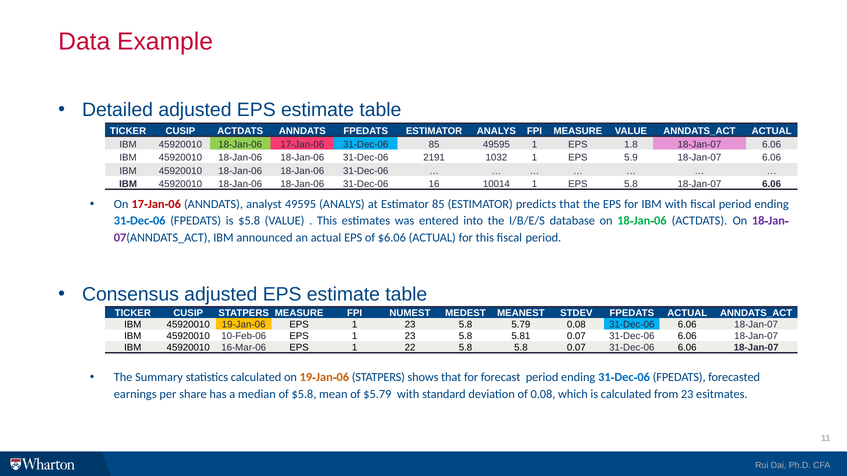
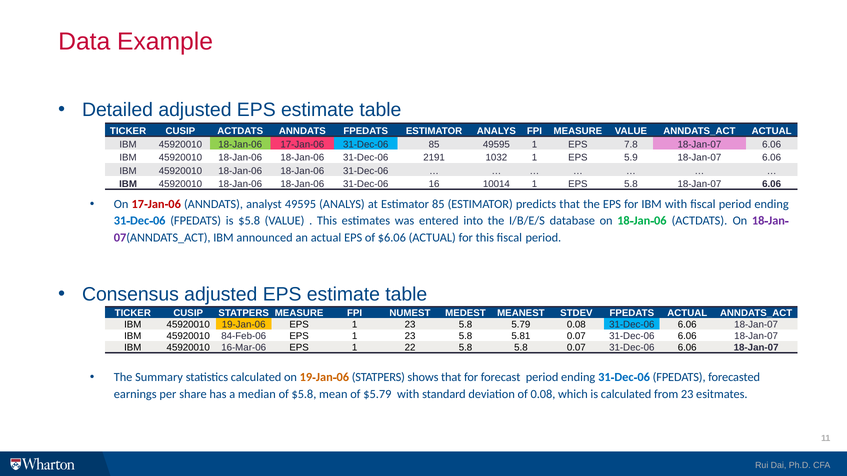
1.8: 1.8 -> 7.8 (631, 145)
10‐Feb‐06: 10‐Feb‐06 -> 84‐Feb‐06 (244, 336)
